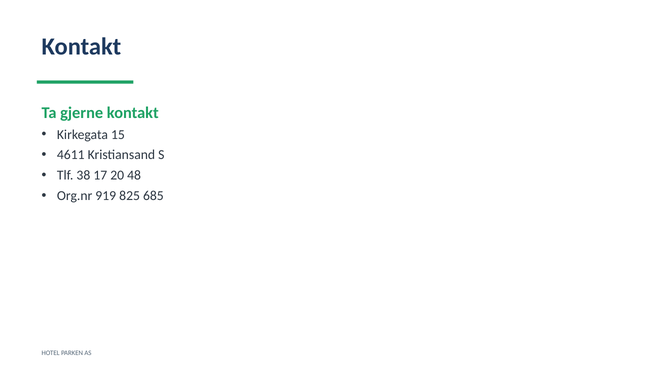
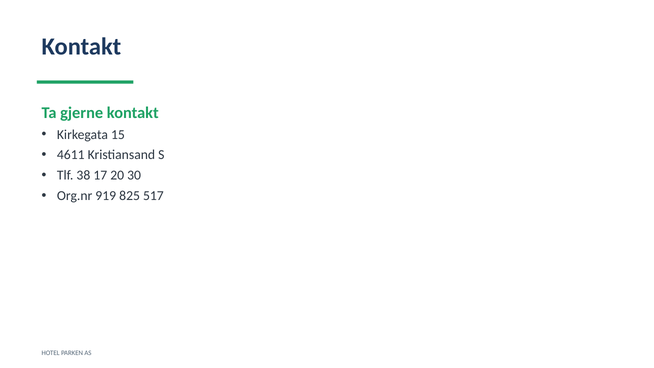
48: 48 -> 30 (134, 175)
685: 685 -> 517 (153, 196)
